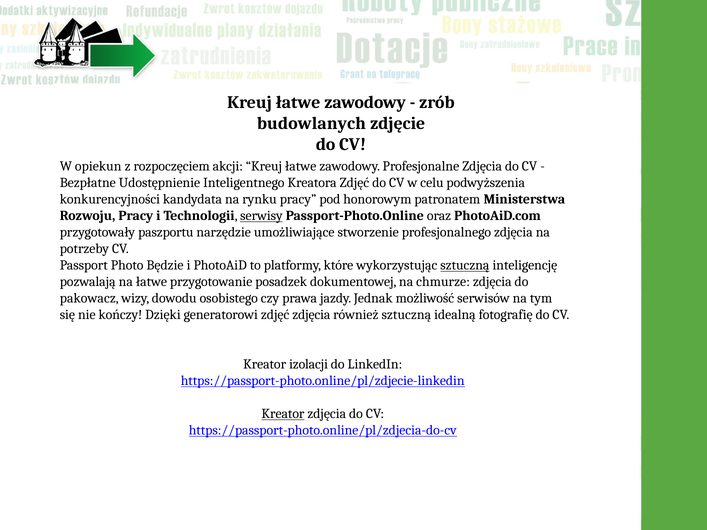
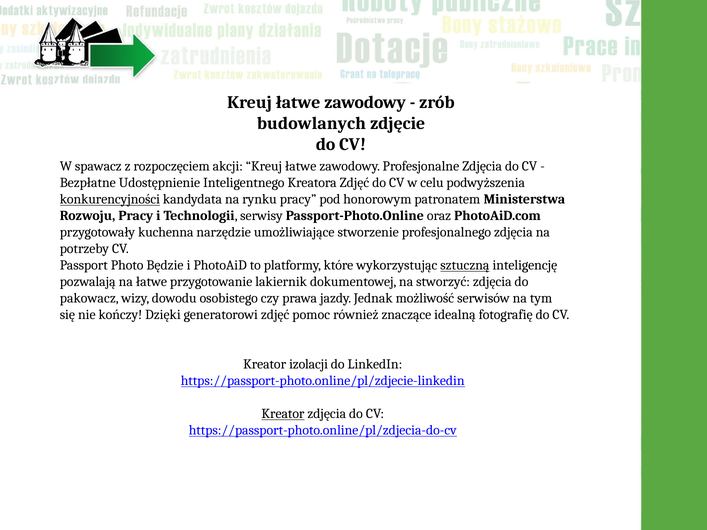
opiekun: opiekun -> spawacz (98, 166)
konkurencyjności underline: none -> present (110, 199)
serwisy underline: present -> none (261, 216)
paszportu: paszportu -> kuchenna (166, 232)
posadzek: posadzek -> lakiernik (281, 282)
chmurze: chmurze -> stworzyć (443, 282)
zdjęć zdjęcia: zdjęcia -> pomoc (311, 315)
również sztuczną: sztuczną -> znaczące (406, 315)
